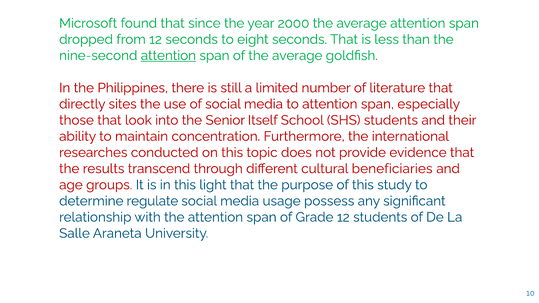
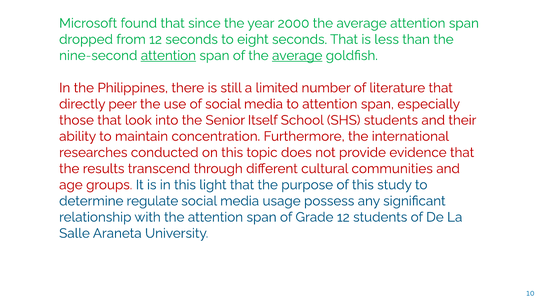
average underline: none -> present (297, 56)
sites: sites -> peer (123, 104)
beneficiaries: beneficiaries -> communities (392, 169)
